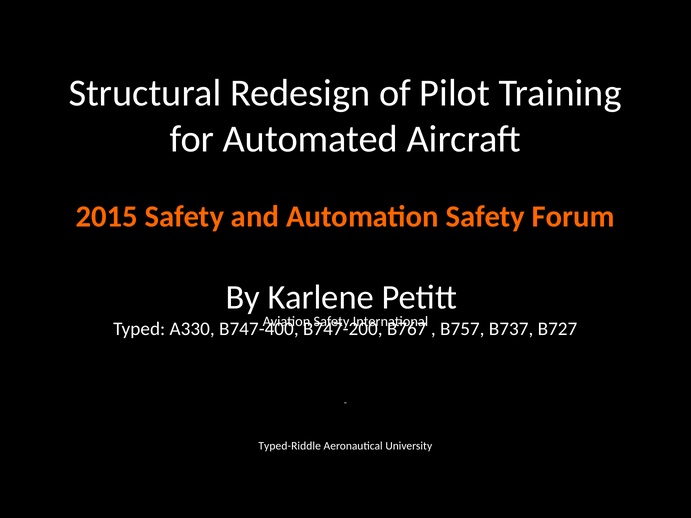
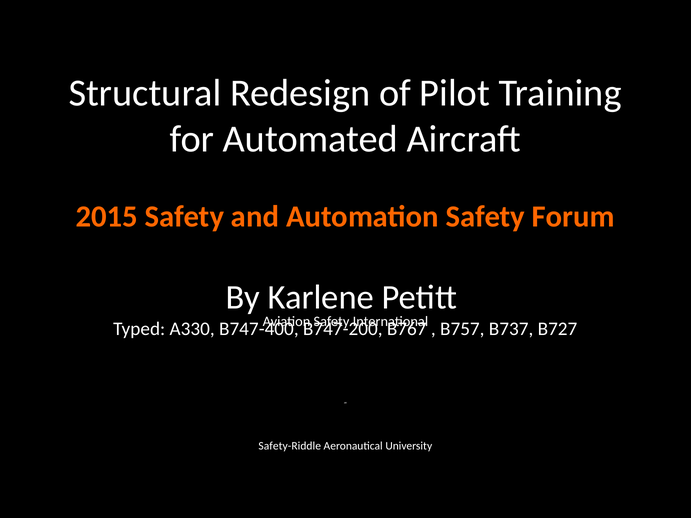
Typed-Riddle: Typed-Riddle -> Safety-Riddle (290, 446)
